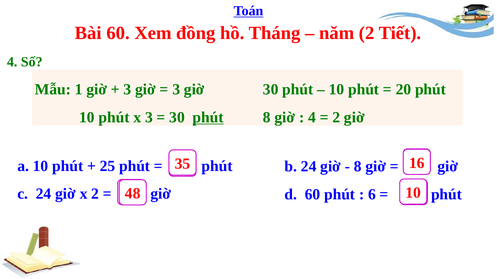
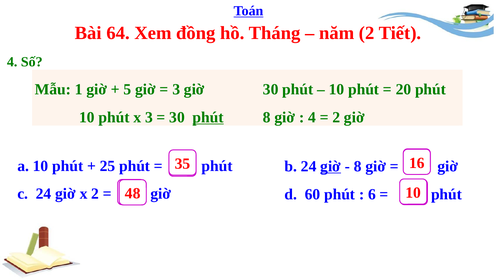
Bài 60: 60 -> 64 (118, 33)
3: 3 -> 5 (127, 89)
giờ underline: none -> present (331, 166)
